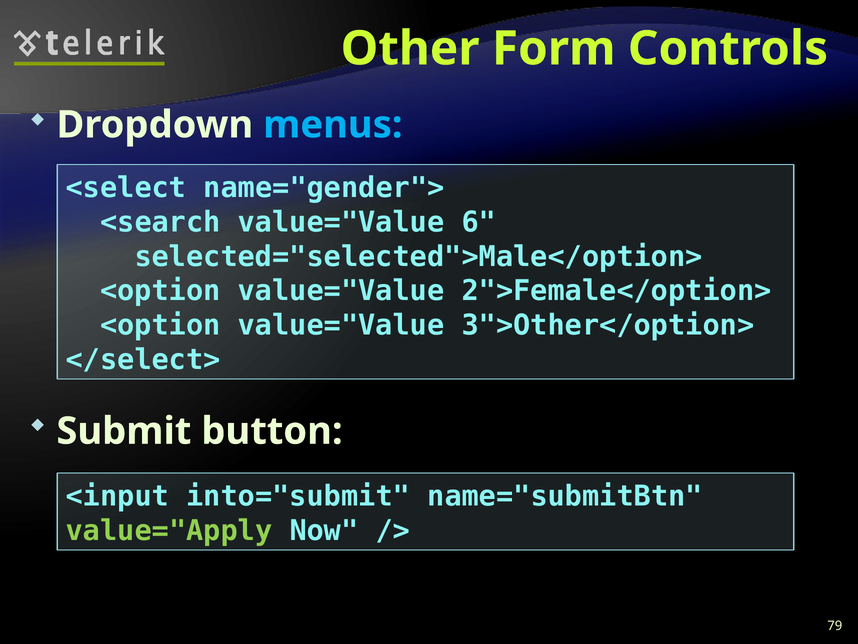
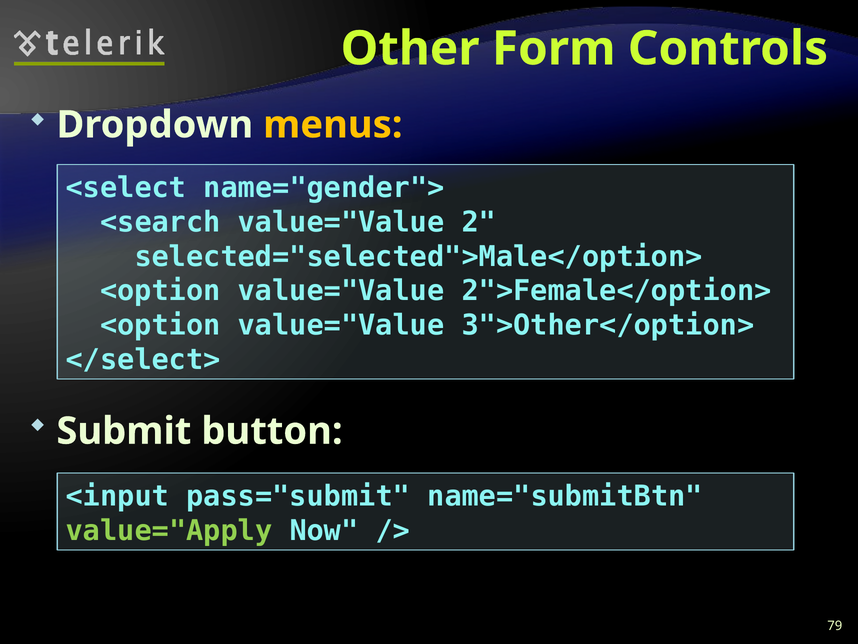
menus colour: light blue -> yellow (333, 125)
6: 6 -> 2 (479, 222)
into="submit: into="submit -> pass="submit (298, 496)
